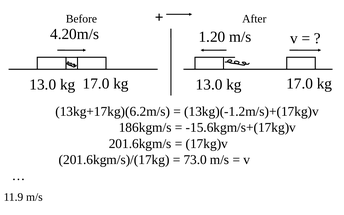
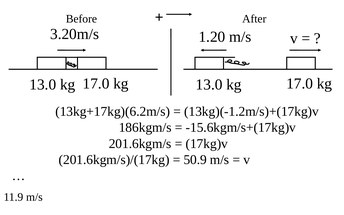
4.20m/s: 4.20m/s -> 3.20m/s (75, 34)
73.0: 73.0 -> 50.9 (195, 160)
